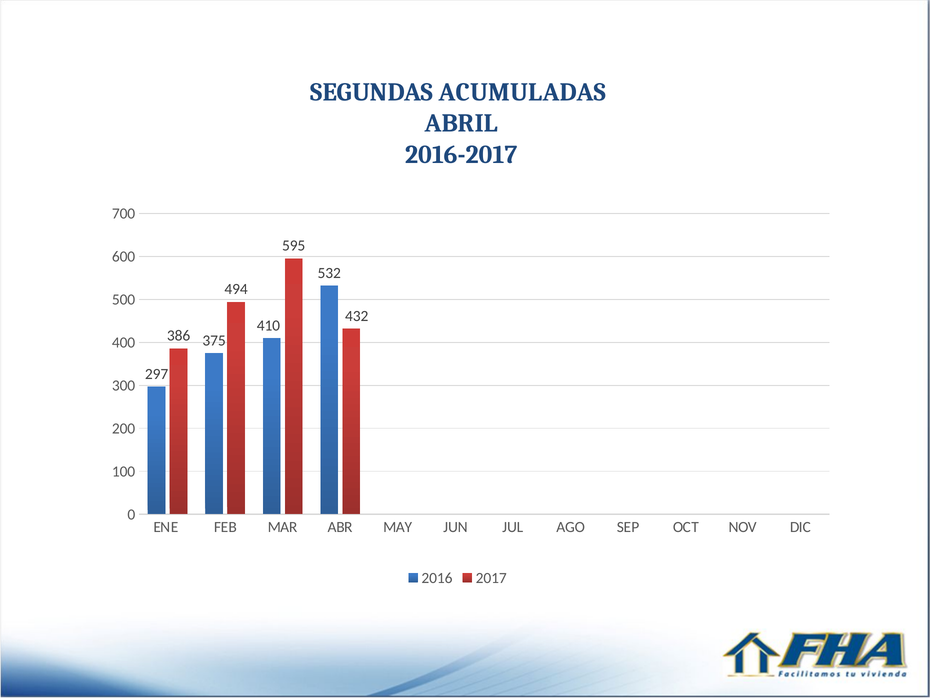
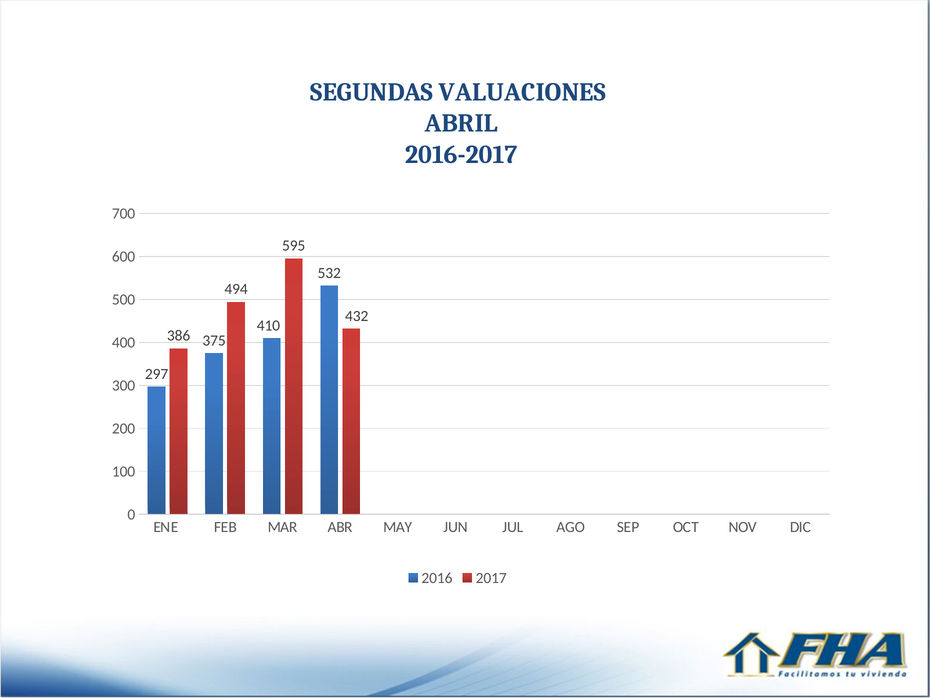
ACUMULADAS: ACUMULADAS -> VALUACIONES (523, 92)
